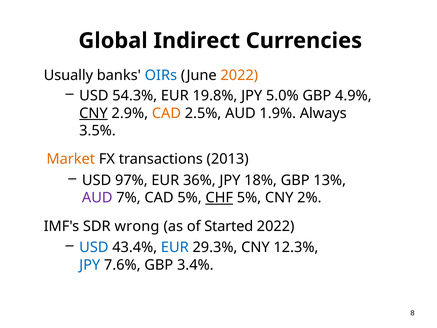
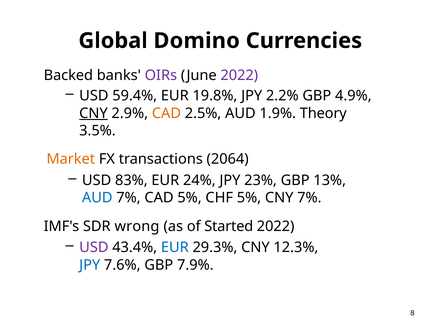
Indirect: Indirect -> Domino (197, 41)
Usually: Usually -> Backed (68, 75)
OIRs colour: blue -> purple (161, 75)
2022 colour: orange -> purple (239, 75)
54.3%: 54.3% -> 59.4% (135, 96)
5.0%: 5.0% -> 2.2% (282, 96)
Always: Always -> Theory (323, 113)
2013: 2013 -> 2064 (228, 159)
97%: 97% -> 83% (131, 180)
36%: 36% -> 24% (199, 180)
18%: 18% -> 23% (261, 180)
AUD colour: purple -> blue (97, 198)
CHF underline: present -> none (219, 198)
CNY 2%: 2% -> 7% (309, 198)
USD colour: blue -> purple (94, 247)
3.4%: 3.4% -> 7.9% (195, 265)
